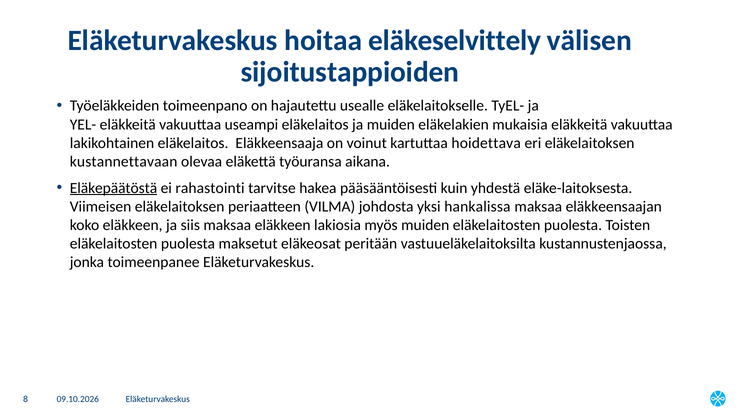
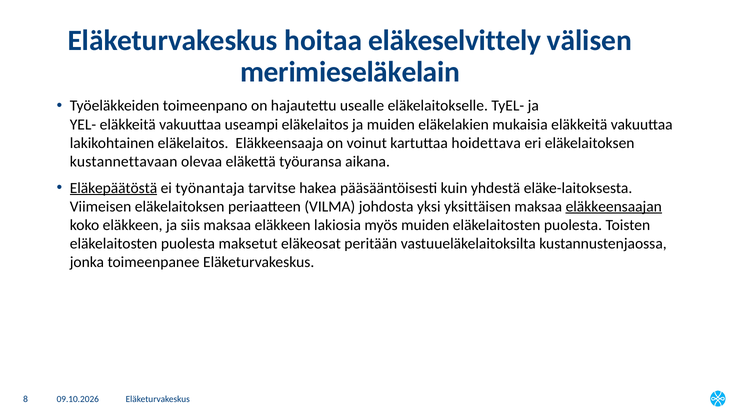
sijoitustappioiden: sijoitustappioiden -> merimieseläkelain (350, 72)
rahastointi: rahastointi -> työnantaja (210, 188)
hankalissa: hankalissa -> yksittäisen (478, 207)
eläkkeensaajan underline: none -> present (614, 207)
